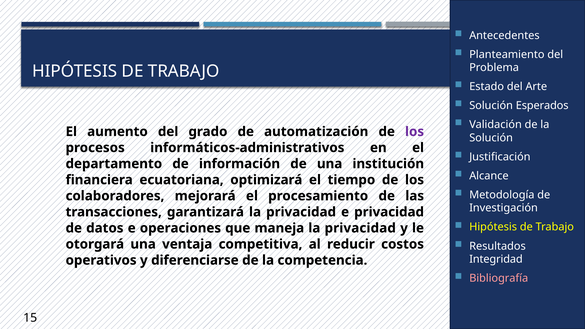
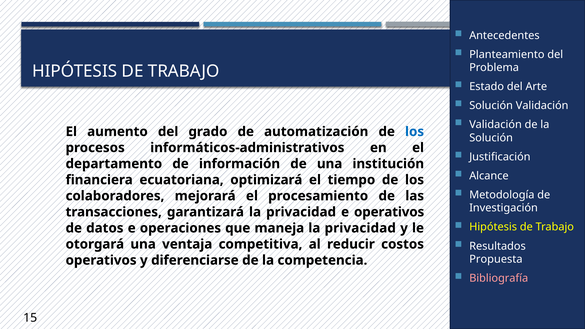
Solución Esperados: Esperados -> Validación (542, 106)
los colour: purple -> blue (415, 132)
e privacidad: privacidad -> operativos (389, 212)
Integridad: Integridad -> Propuesta (496, 259)
